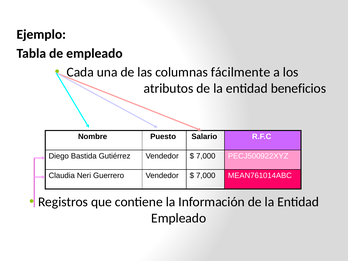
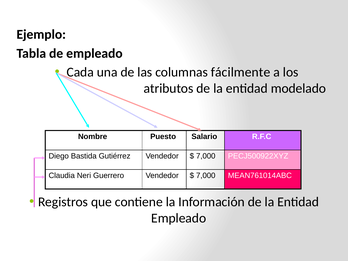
beneficios: beneficios -> modelado (298, 88)
